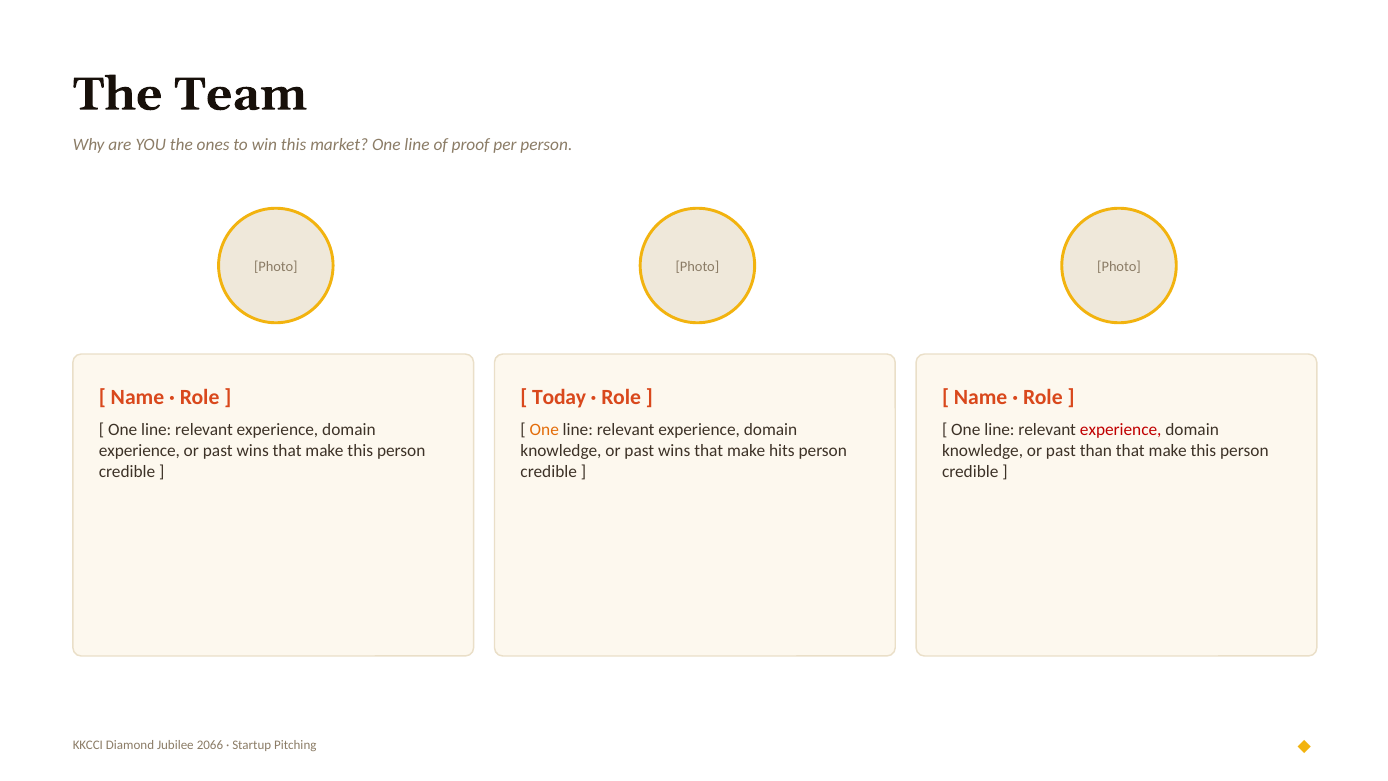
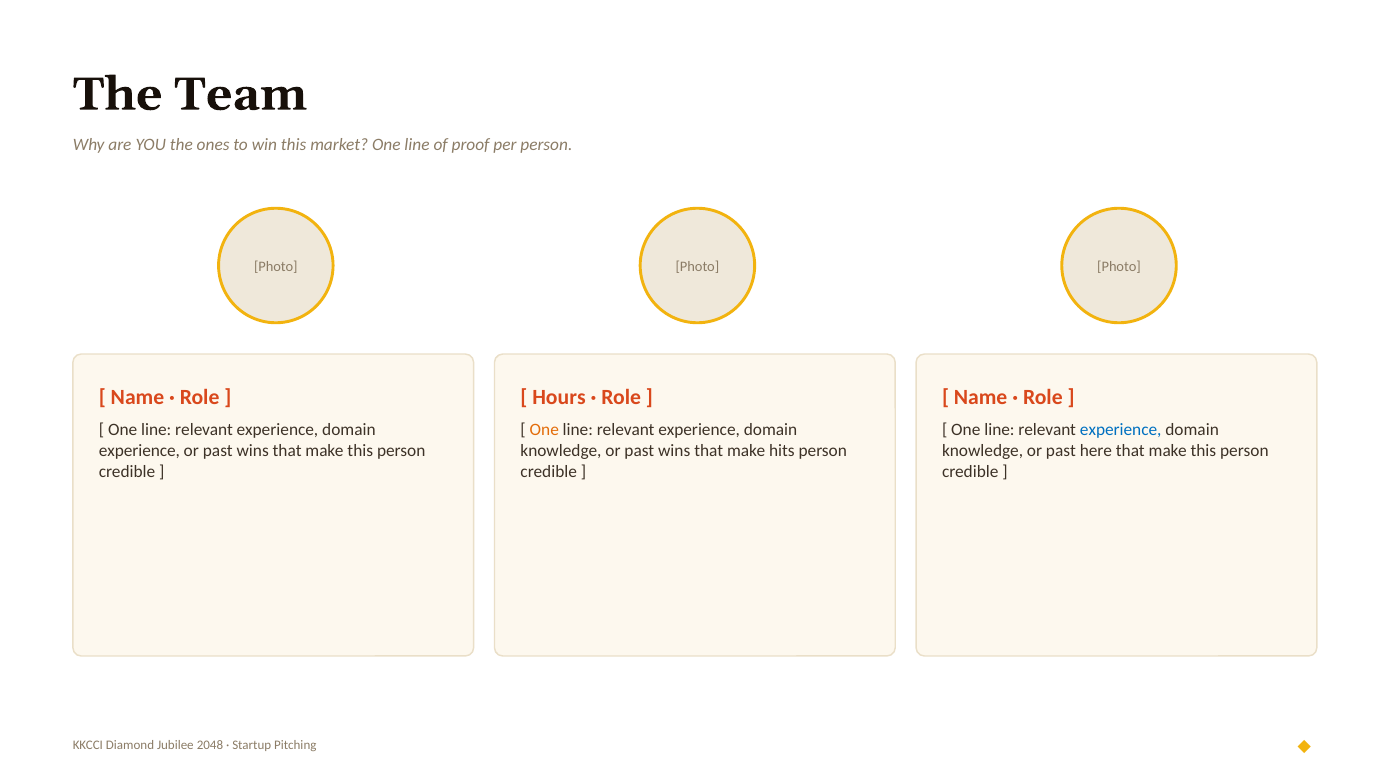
Today: Today -> Hours (559, 397)
experience colour: red -> blue (1121, 430)
than: than -> here (1096, 451)
2066: 2066 -> 2048 (210, 745)
